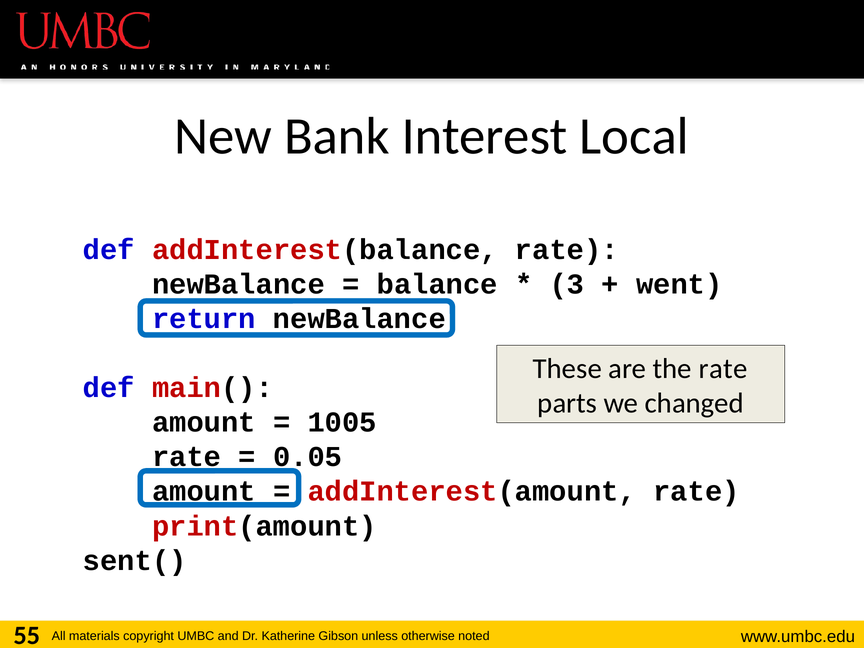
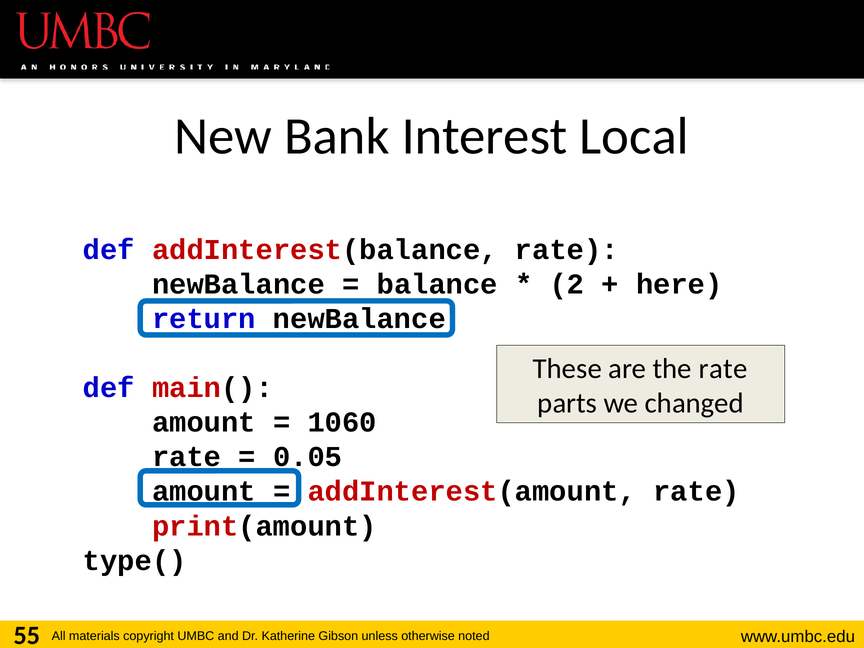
3: 3 -> 2 (567, 284)
went: went -> here (679, 284)
1005: 1005 -> 1060 (342, 422)
sent(: sent( -> type( (135, 561)
